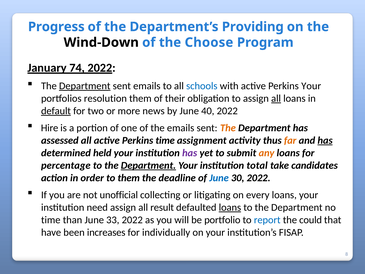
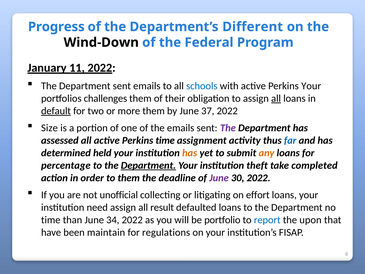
Providing: Providing -> Different (253, 27)
Choose: Choose -> Federal (209, 42)
74: 74 -> 11 (77, 68)
Department underline: present -> none (85, 86)
resolution: resolution -> challenges (105, 98)
more news: news -> them (154, 111)
40: 40 -> 37 (208, 111)
Hire: Hire -> Size (49, 128)
The colour: orange -> purple (228, 128)
far colour: orange -> blue (290, 140)
has underline: present -> none (325, 140)
has colour: purple -> orange (190, 153)
total: total -> theft (257, 165)
candidates: candidates -> completed (314, 165)
June colour: blue -> purple (219, 178)
every: every -> effort (258, 195)
loans underline: present -> none (230, 207)
33: 33 -> 34 (113, 220)
could: could -> upon (310, 220)
increases: increases -> maintain (106, 232)
individually: individually -> regulations (166, 232)
